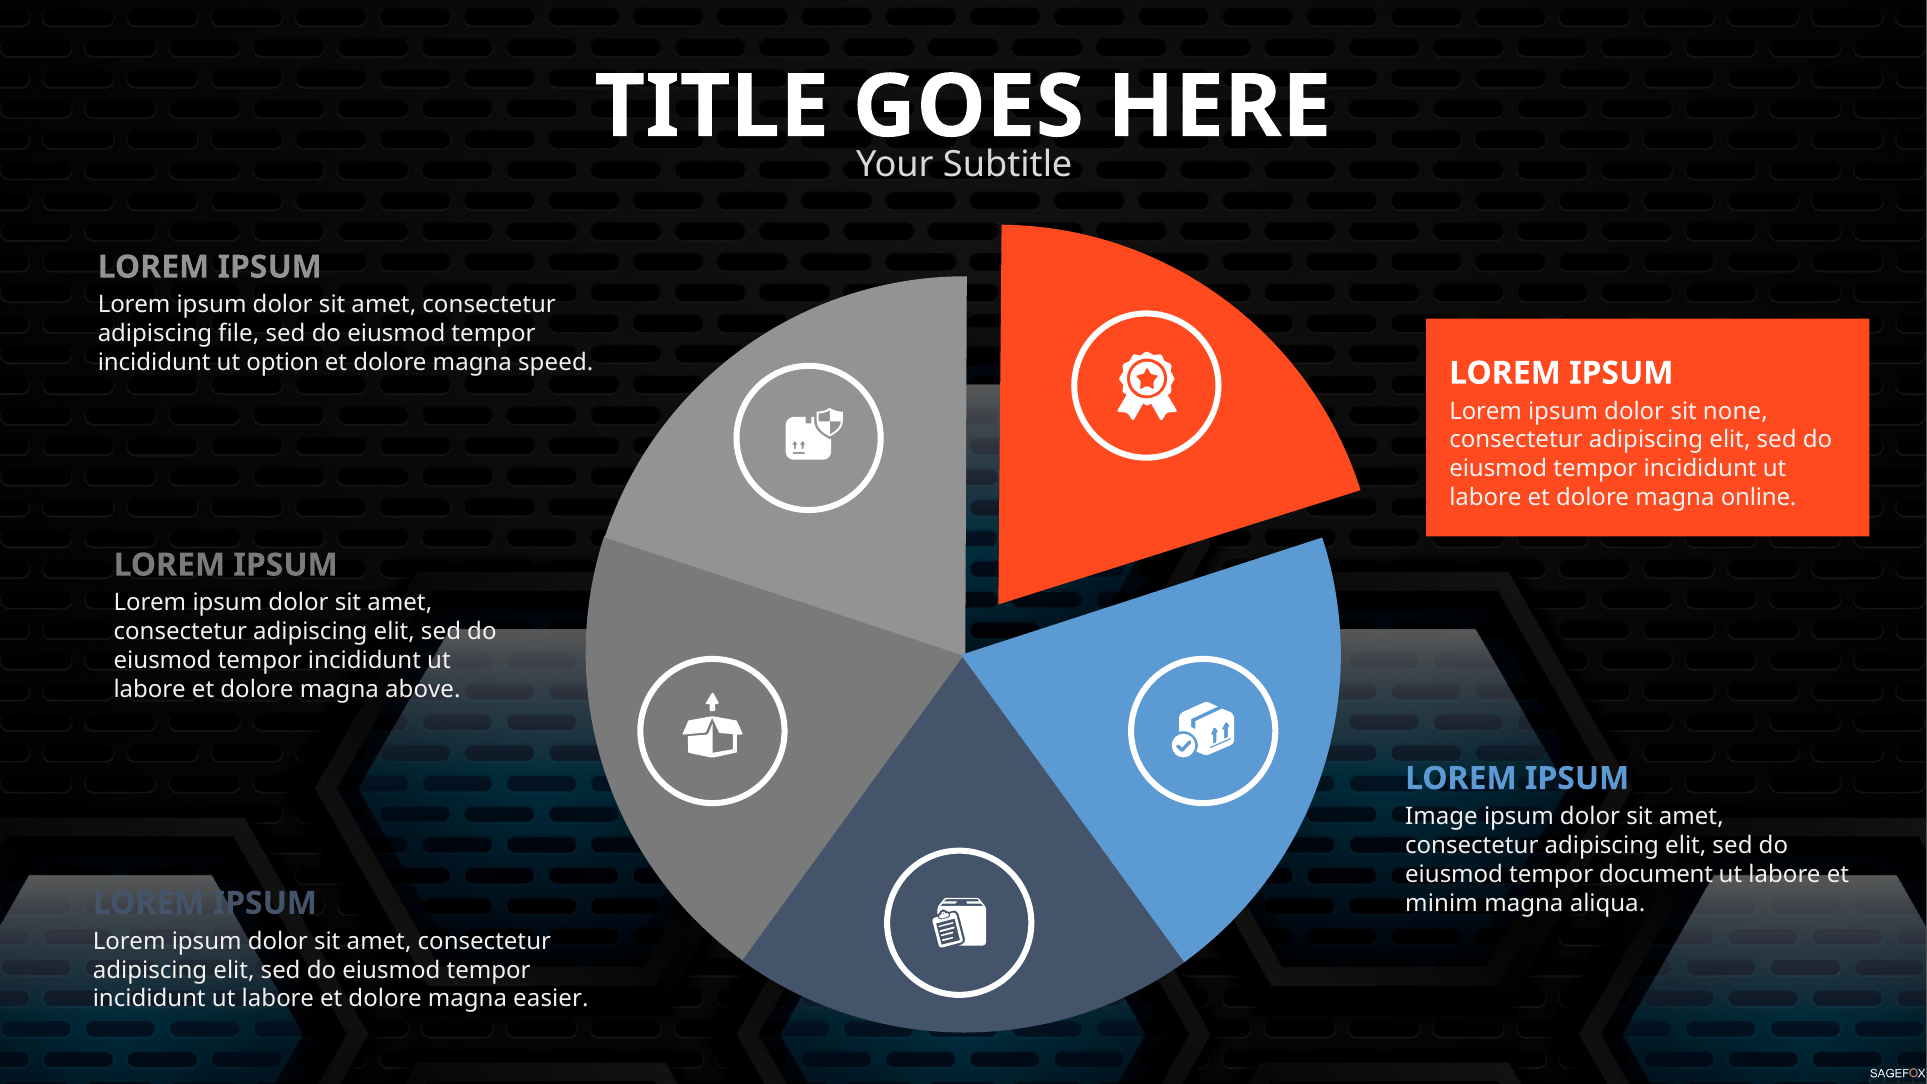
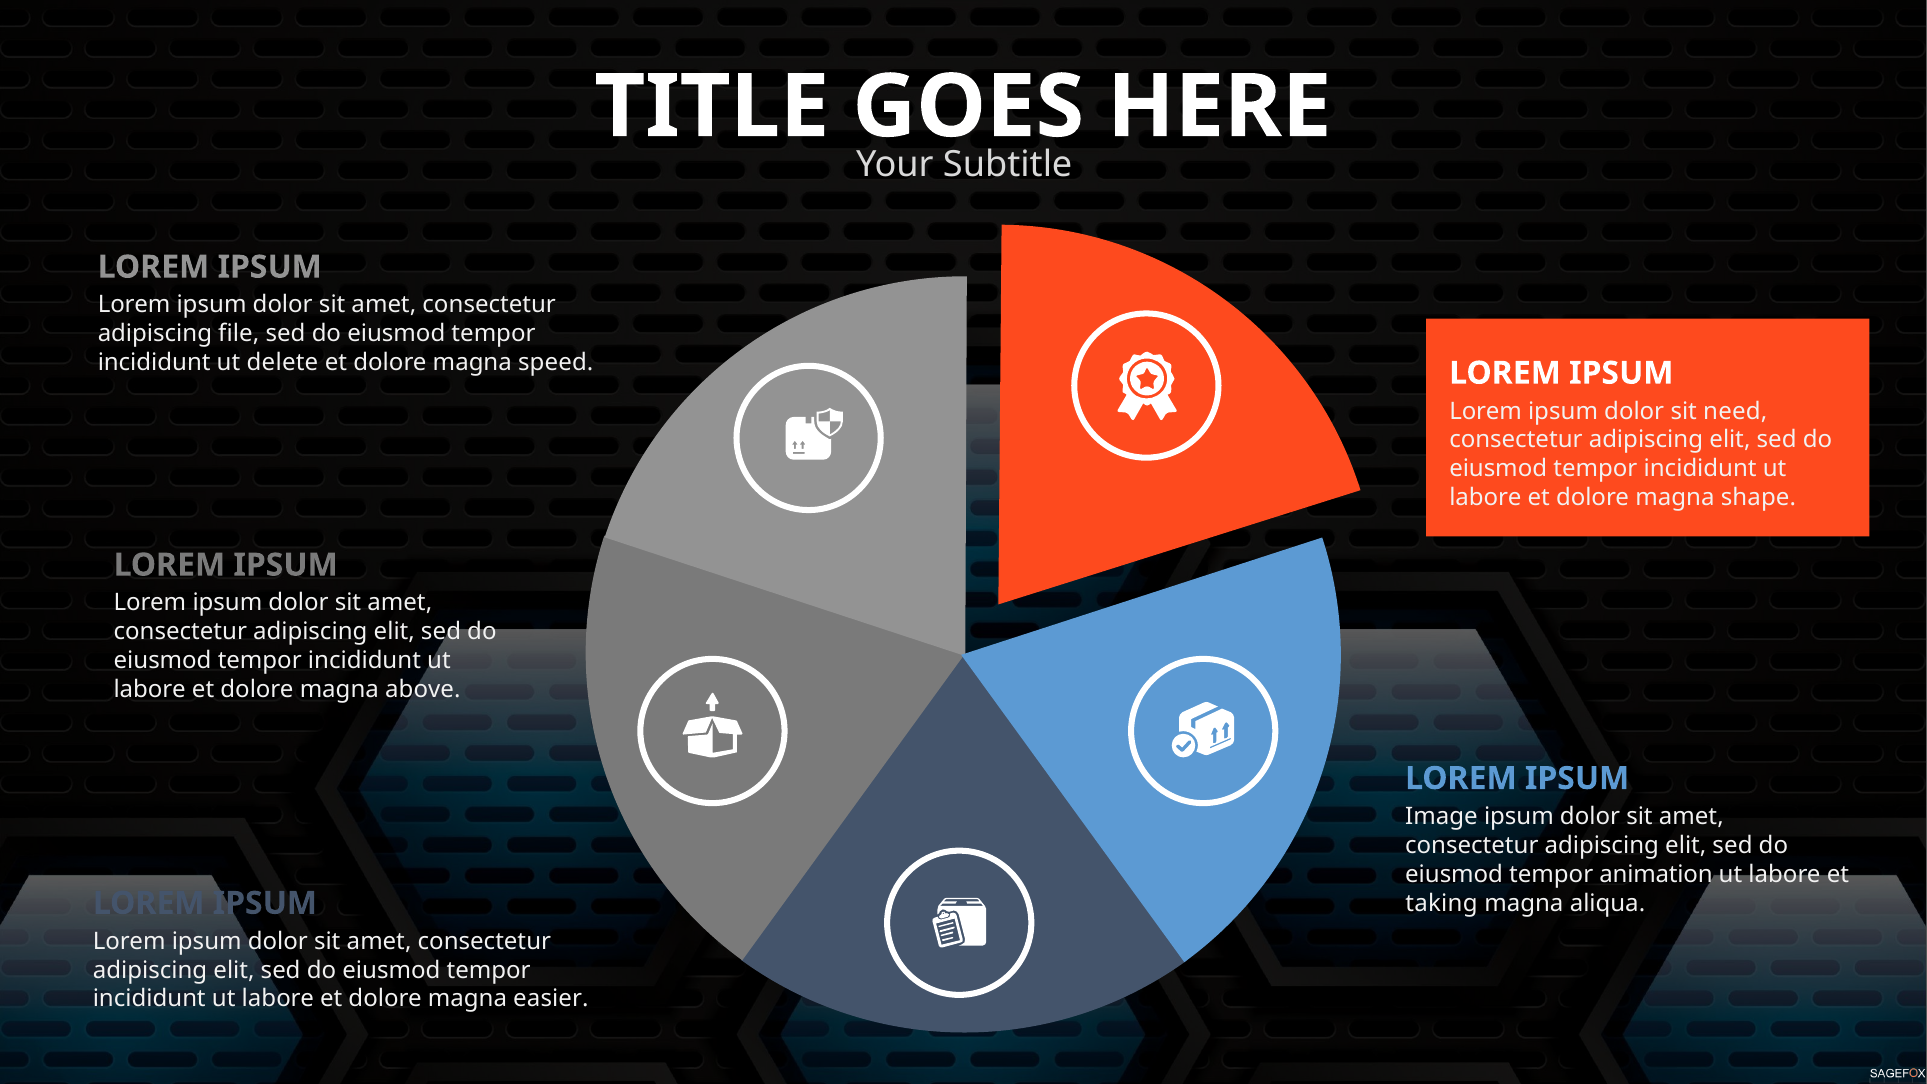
option: option -> delete (283, 363)
none: none -> need (1735, 411)
online: online -> shape (1758, 498)
document: document -> animation (1656, 874)
minim: minim -> taking (1441, 903)
